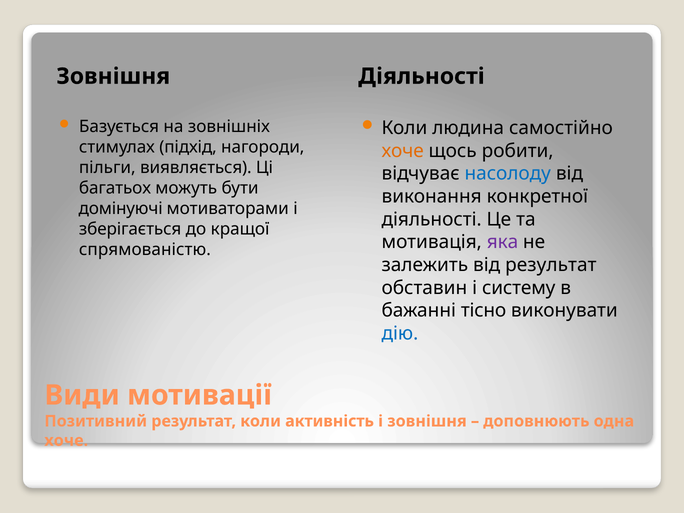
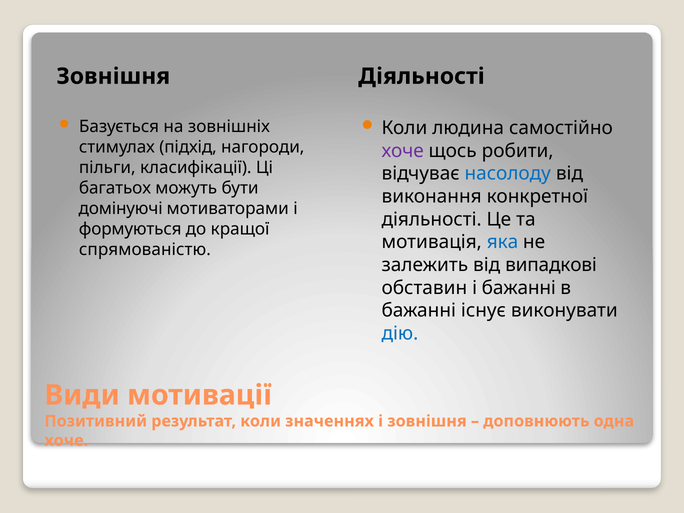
хоче colour: orange -> purple (403, 151)
виявляється: виявляється -> класифікації (196, 168)
зберігається: зберігається -> формуються (130, 229)
яка colour: purple -> blue (503, 242)
від результат: результат -> випадкові (551, 265)
і систему: систему -> бажанні (519, 288)
тісно: тісно -> існує (483, 311)
активність: активність -> значеннях (329, 421)
